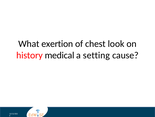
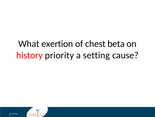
look: look -> beta (116, 44)
medical: medical -> priority (59, 55)
